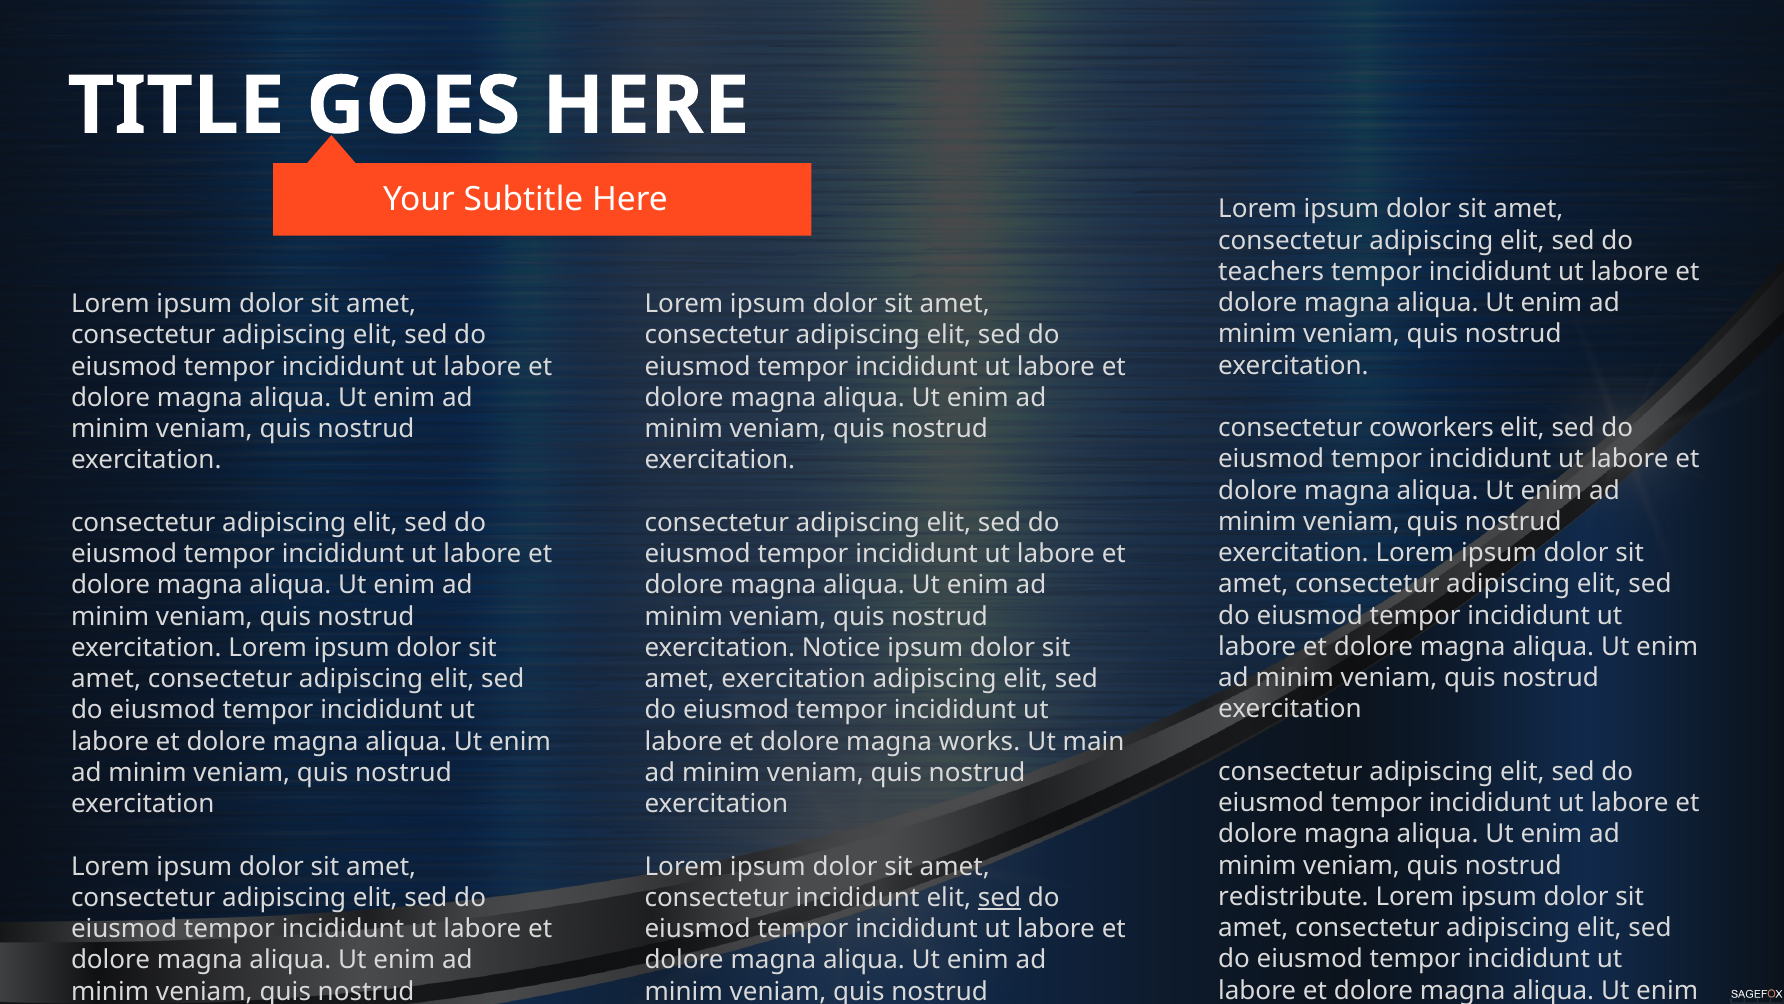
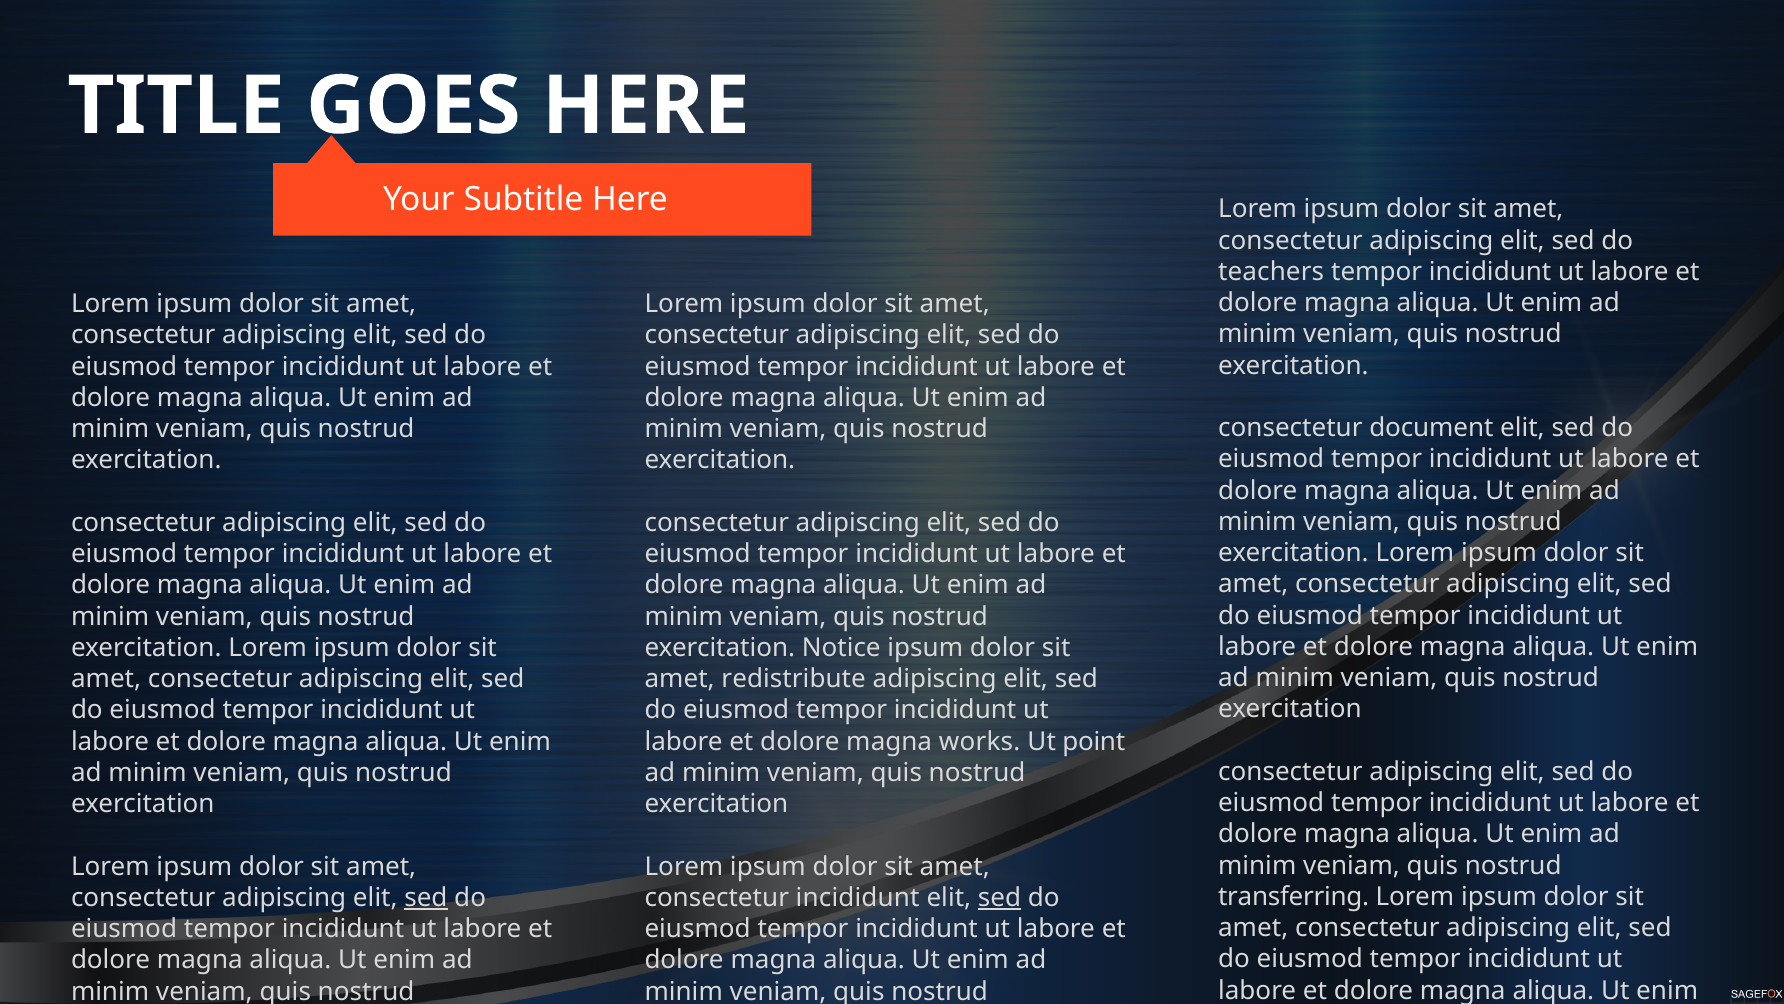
coworkers: coworkers -> document (1431, 428)
amet exercitation: exercitation -> redistribute (794, 679)
main: main -> point (1094, 741)
redistribute: redistribute -> transferring (1294, 896)
sed underline: none -> present (426, 897)
